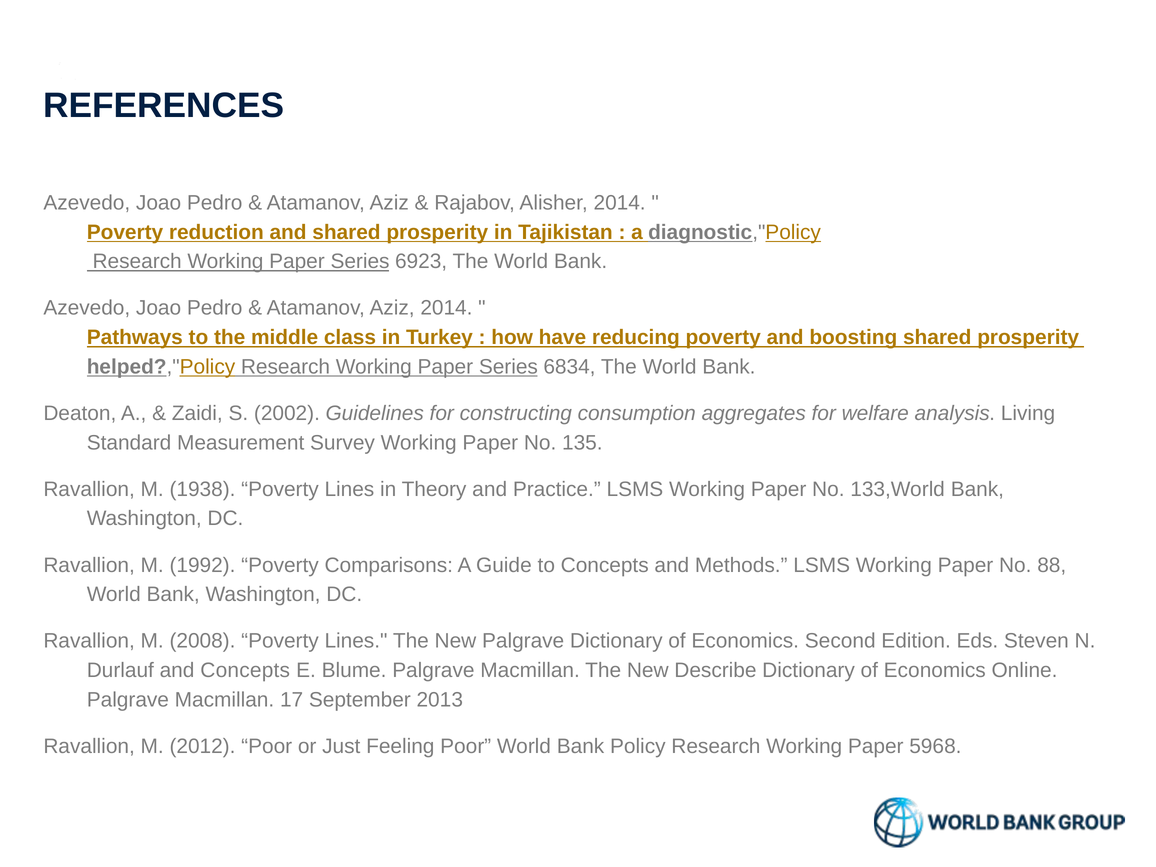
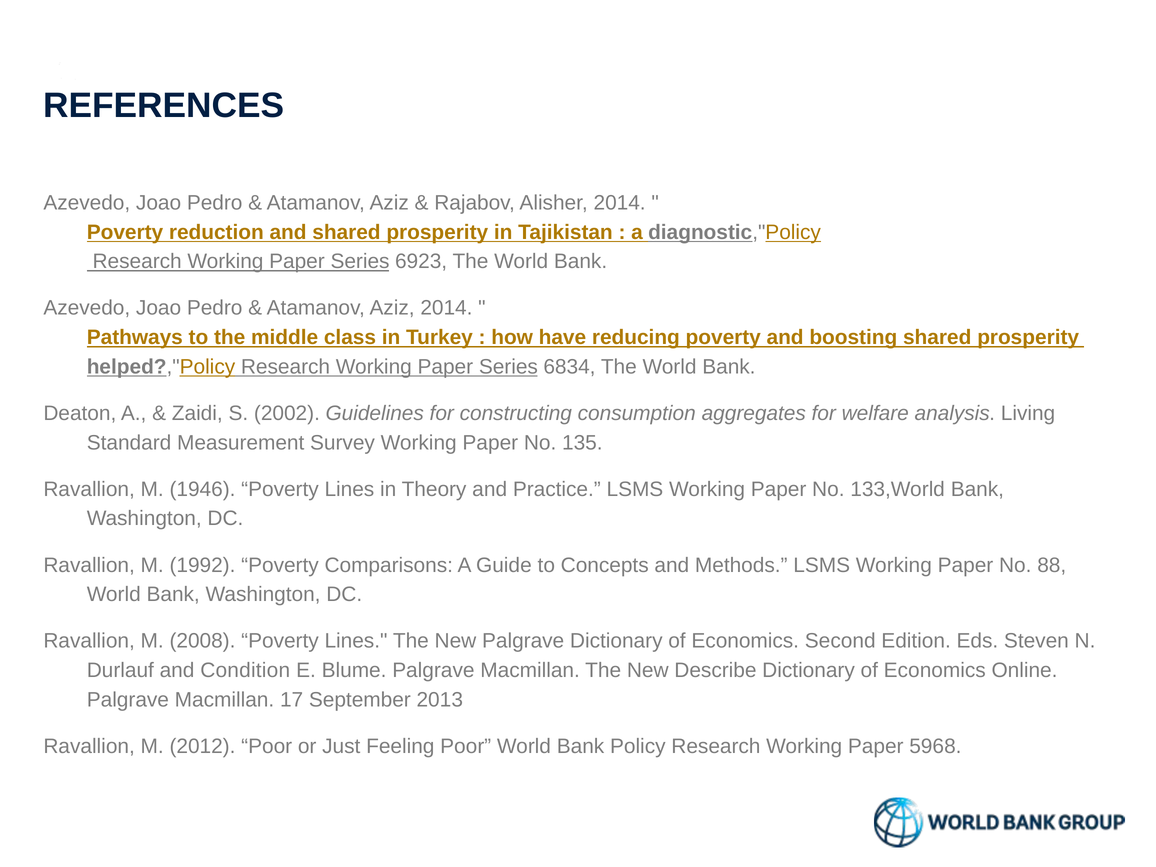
1938: 1938 -> 1946 (203, 489)
and Concepts: Concepts -> Condition (245, 670)
